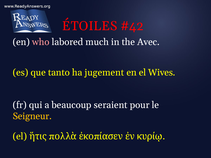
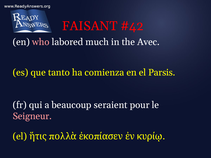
ÉTOILES: ÉTOILES -> FAISANT (90, 26)
jugement: jugement -> comienza (104, 73)
Wives: Wives -> Parsis (162, 73)
Seigneur colour: yellow -> pink (32, 116)
